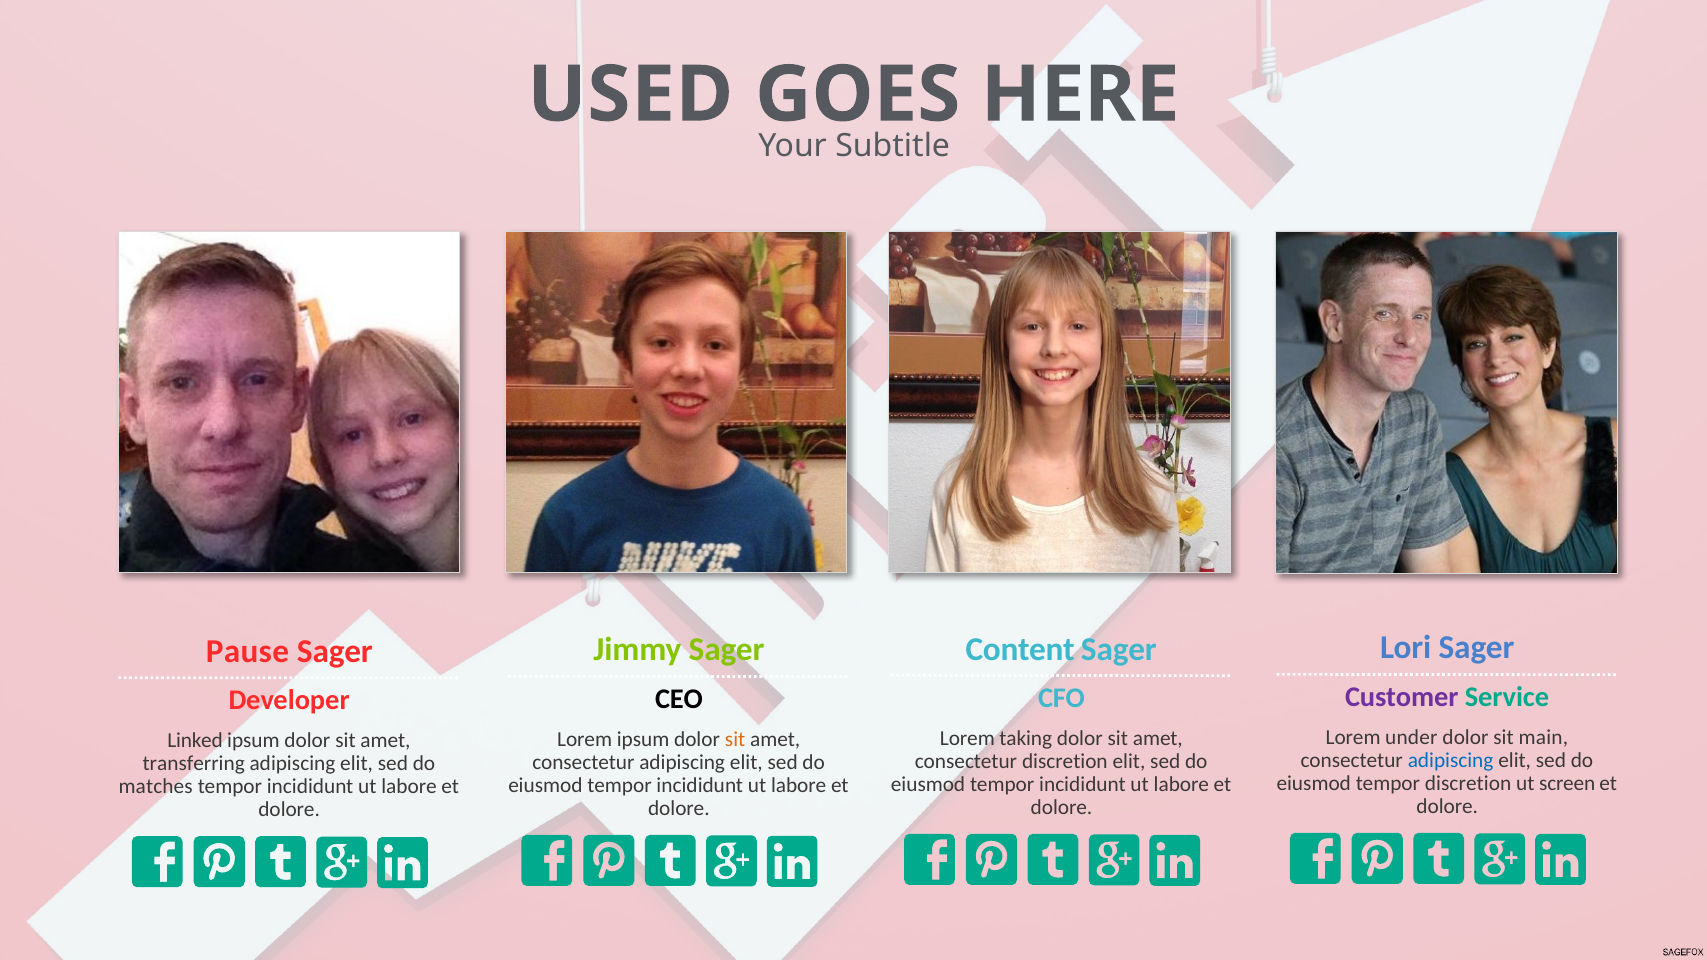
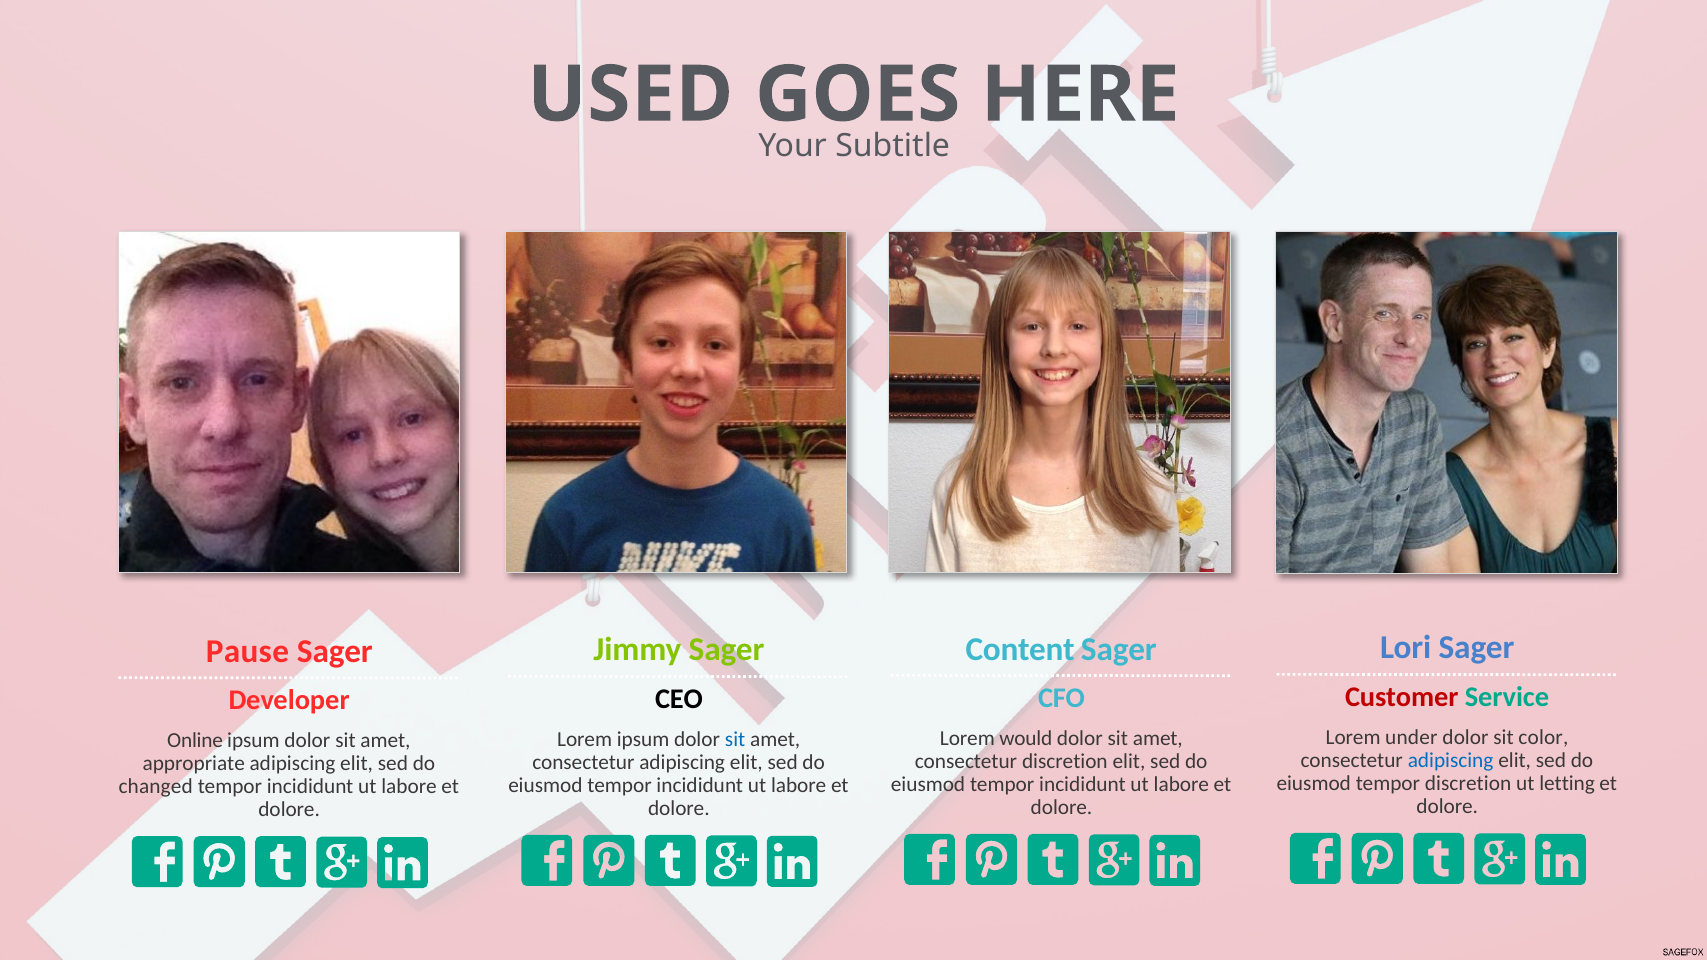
Customer colour: purple -> red (1402, 697)
main: main -> color (1543, 737)
taking: taking -> would (1026, 738)
sit colour: orange -> blue (735, 739)
Linked: Linked -> Online (195, 741)
transferring: transferring -> appropriate (194, 764)
screen: screen -> letting (1567, 783)
matches: matches -> changed (156, 787)
